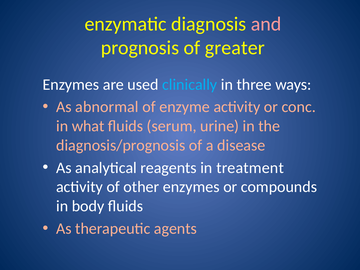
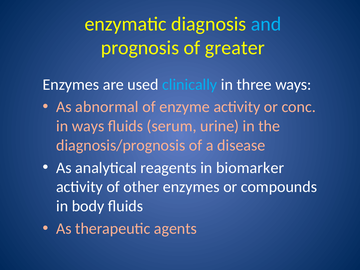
and colour: pink -> light blue (266, 24)
in what: what -> ways (88, 126)
treatment: treatment -> biomarker (250, 168)
